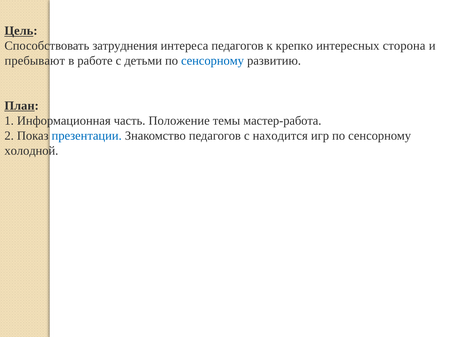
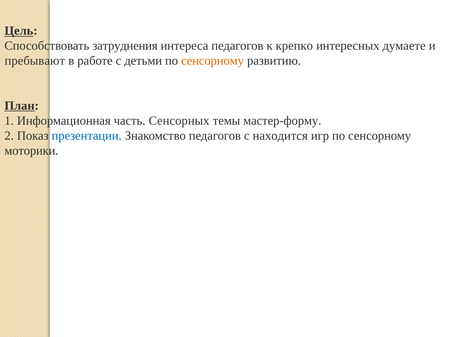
сторона: сторона -> думаете (404, 46)
сенсорному colour: blue -> orange (213, 61)
Положение: Положение -> Сенсорных (179, 121)
мастер-работа: мастер-работа -> мастер-форму (282, 121)
холодной: холодной -> моторики (31, 150)
